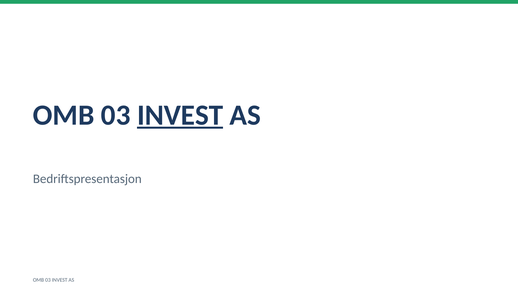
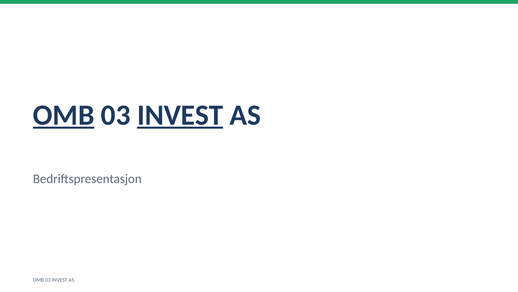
OMB underline: none -> present (64, 115)
